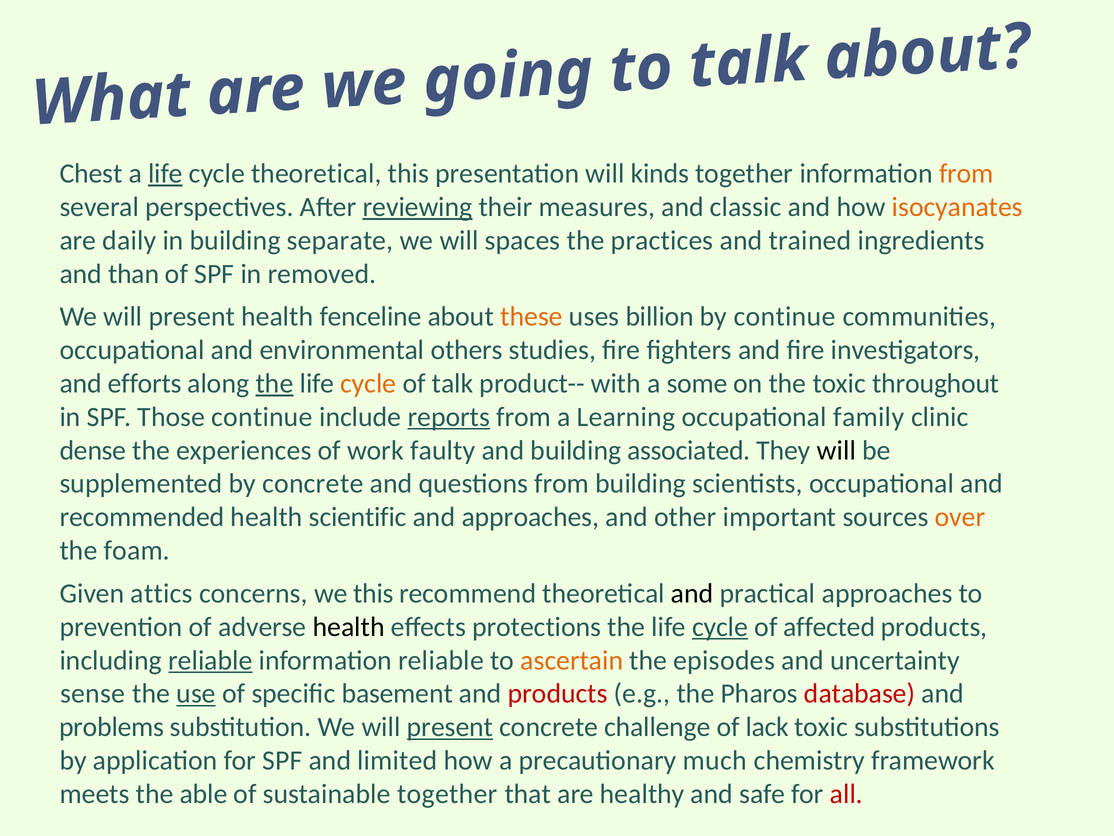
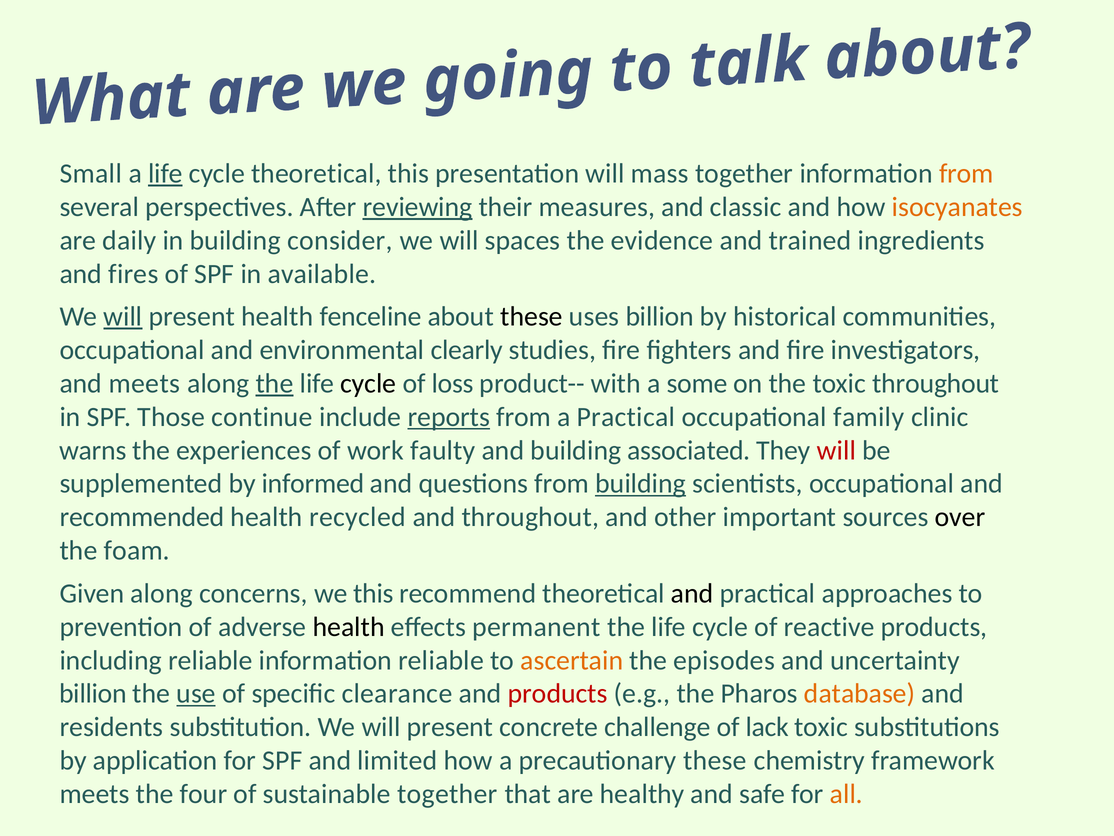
Chest: Chest -> Small (91, 173)
kinds: kinds -> mass (660, 173)
separate: separate -> consider (340, 240)
practices: practices -> evidence (662, 240)
than: than -> fires (133, 274)
removed: removed -> available (322, 274)
will underline: none -> present (123, 316)
these colour: orange -> black (531, 316)
by continue: continue -> historical (785, 316)
others: others -> clearly (467, 350)
and efforts: efforts -> meets (144, 383)
cycle colour: orange -> black (368, 383)
of talk: talk -> loss (453, 383)
a Learning: Learning -> Practical (626, 417)
dense: dense -> warns (93, 450)
will colour: black -> red (836, 450)
by concrete: concrete -> informed (313, 484)
building underline: none -> present (641, 484)
scientific: scientific -> recycled (358, 517)
and approaches: approaches -> throughout (530, 517)
over colour: orange -> black (960, 517)
Given attics: attics -> along (162, 593)
protections: protections -> permanent (536, 626)
cycle underline: present -> none (720, 626)
affected: affected -> reactive (829, 626)
reliable underline: present -> none (210, 660)
sense: sense -> billion (93, 693)
basement: basement -> clearance (397, 693)
database colour: red -> orange (860, 693)
problems: problems -> residents (111, 727)
present underline: present -> none (450, 727)
precautionary much: much -> these (715, 760)
able: able -> four (203, 794)
all colour: red -> orange (846, 794)
